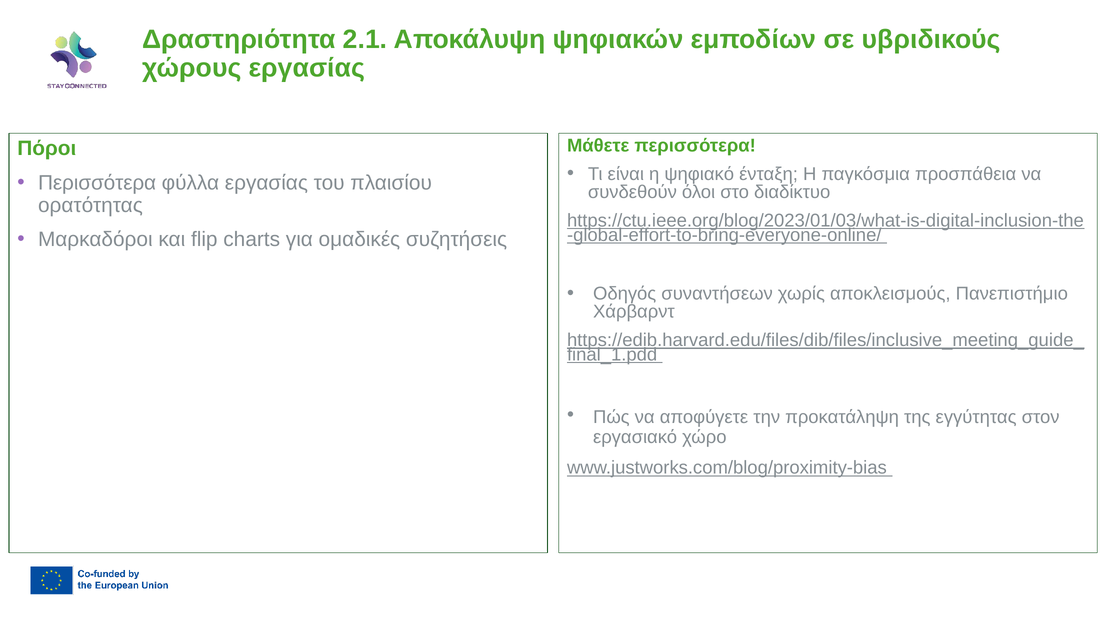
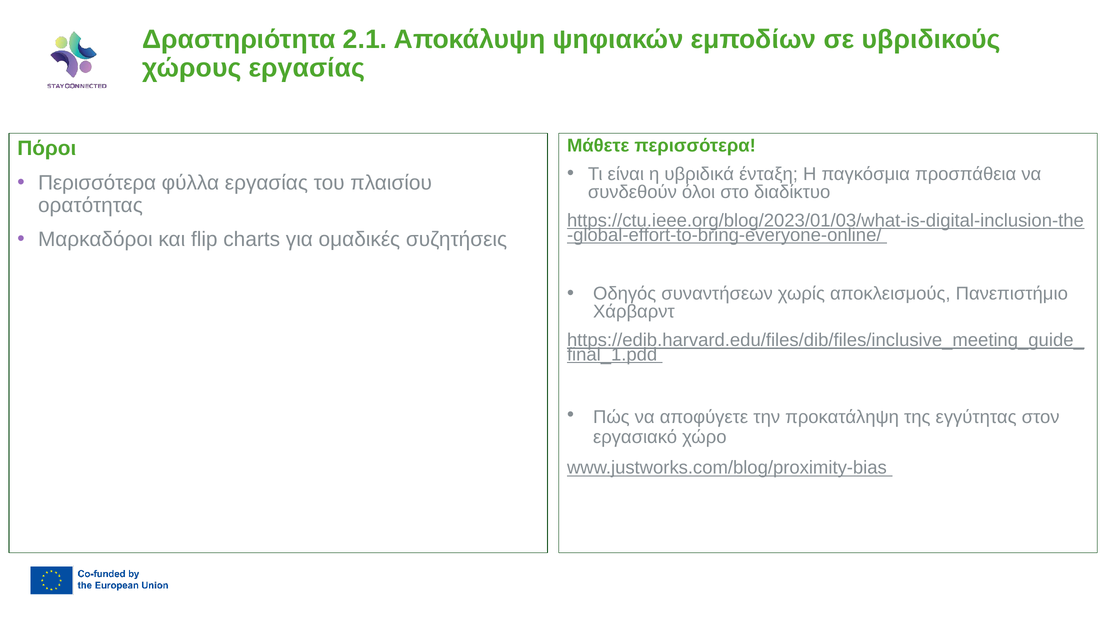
ψηφιακό: ψηφιακό -> υβριδικά (699, 174)
